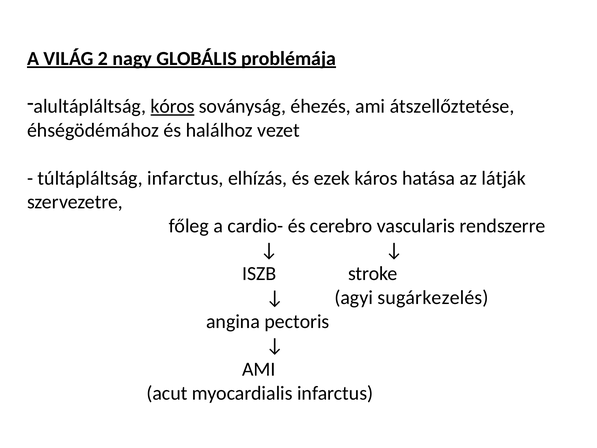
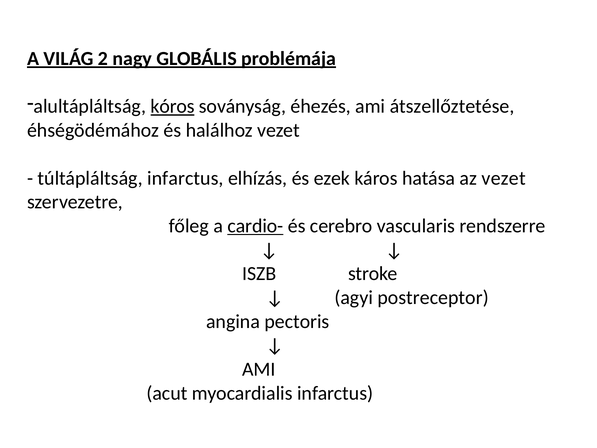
az látják: látják -> vezet (504, 178)
cardio- underline: none -> present (255, 226)
sugárkezelés: sugárkezelés -> postreceptor (433, 297)
